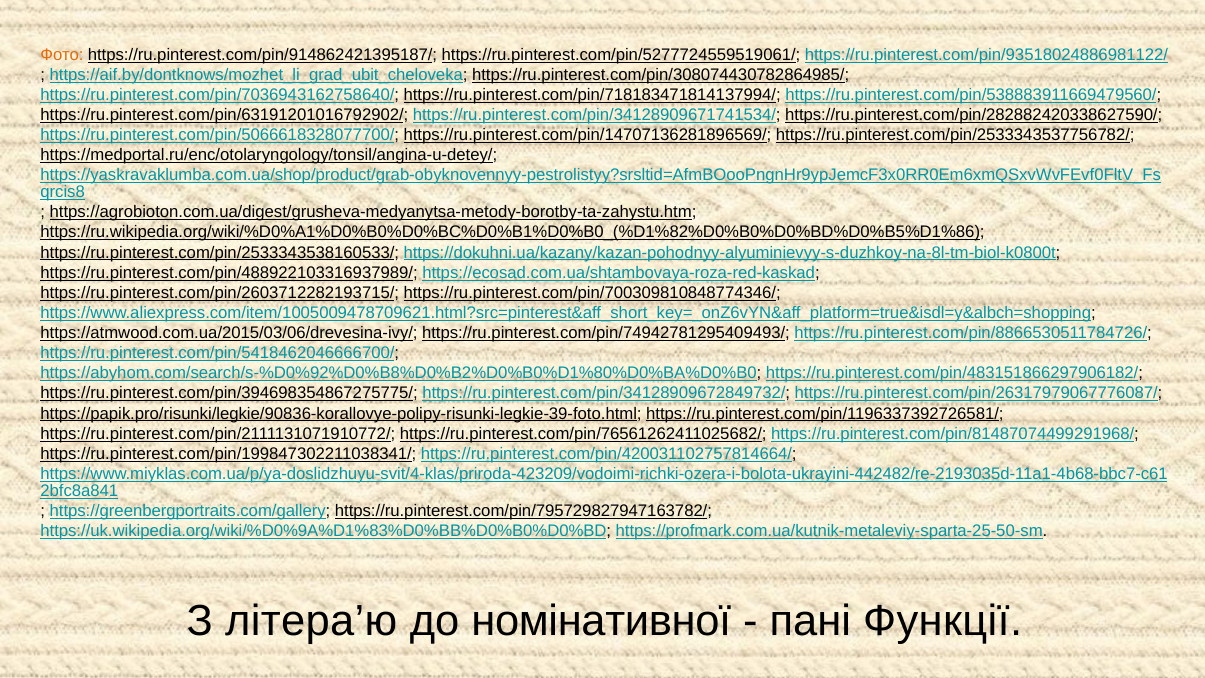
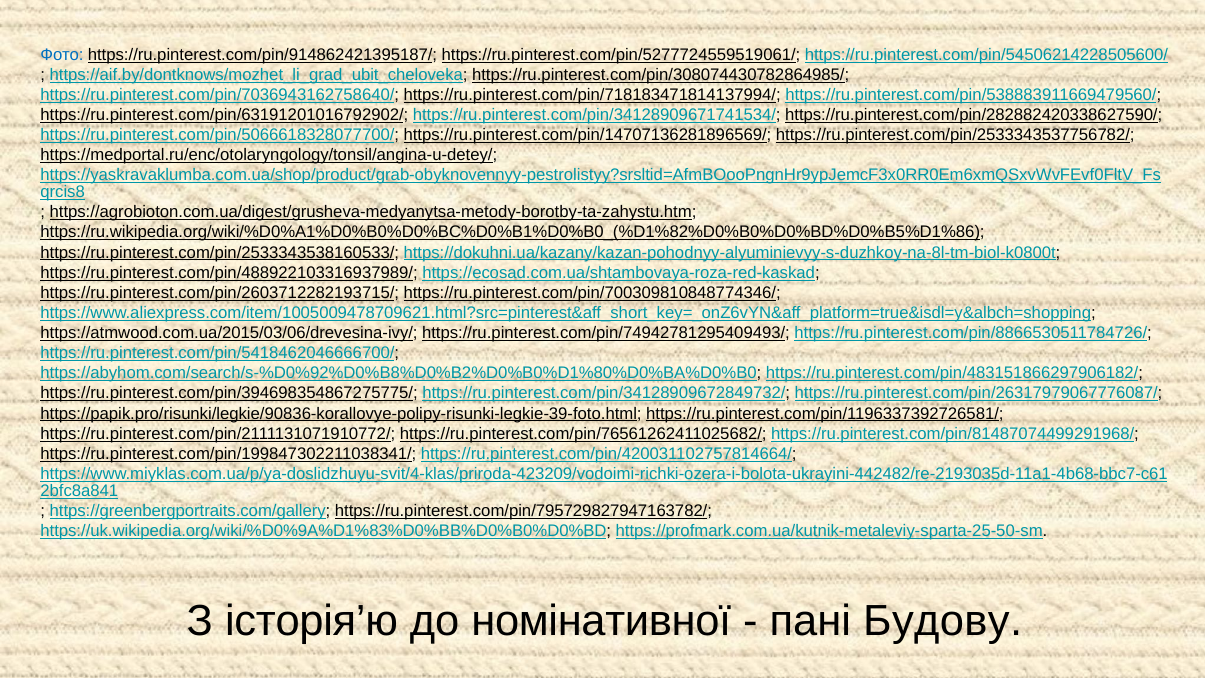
Фото colour: orange -> blue (62, 55)
https://ru.pinterest.com/pin/93518024886981122/: https://ru.pinterest.com/pin/93518024886981122/ -> https://ru.pinterest.com/pin/54506214228505600/ (986, 55)
літера’ю: літера’ю -> історія’ю (312, 621)
Функції: Функції -> Будову (943, 621)
